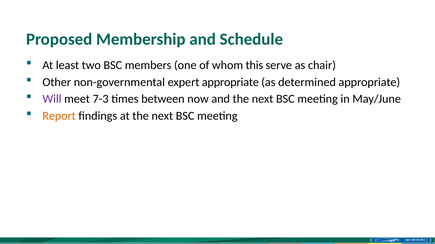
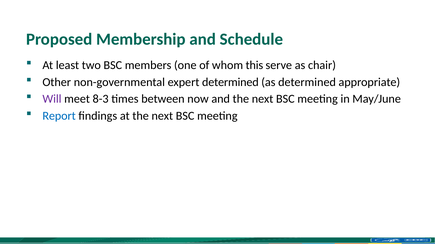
expert appropriate: appropriate -> determined (230, 82)
7-3: 7-3 -> 8-3 (101, 99)
Report colour: orange -> blue (59, 116)
